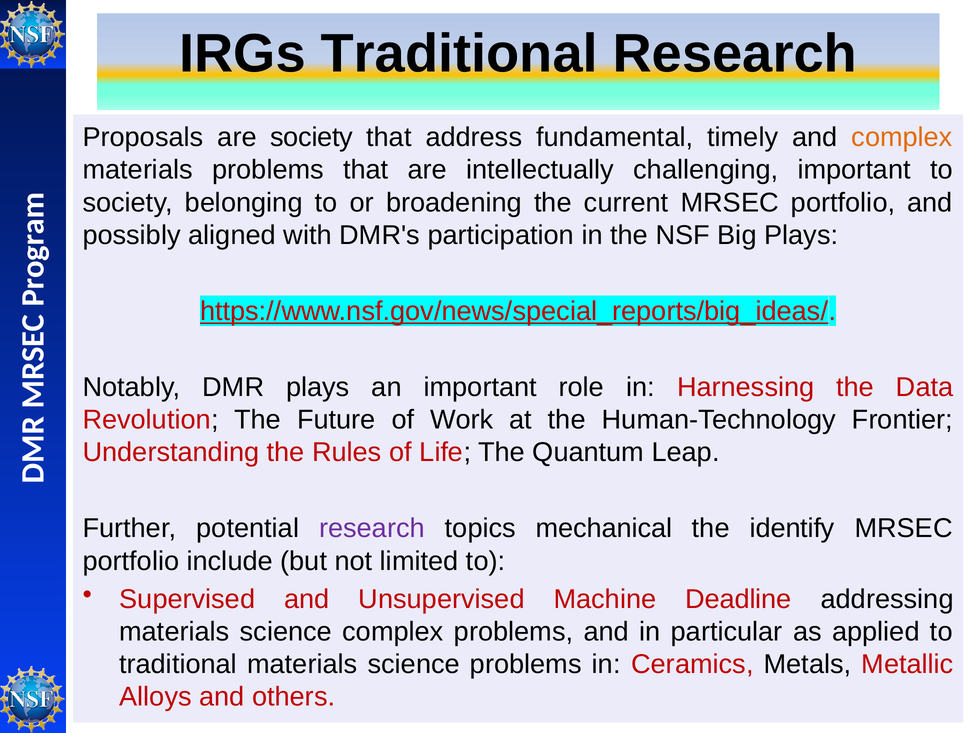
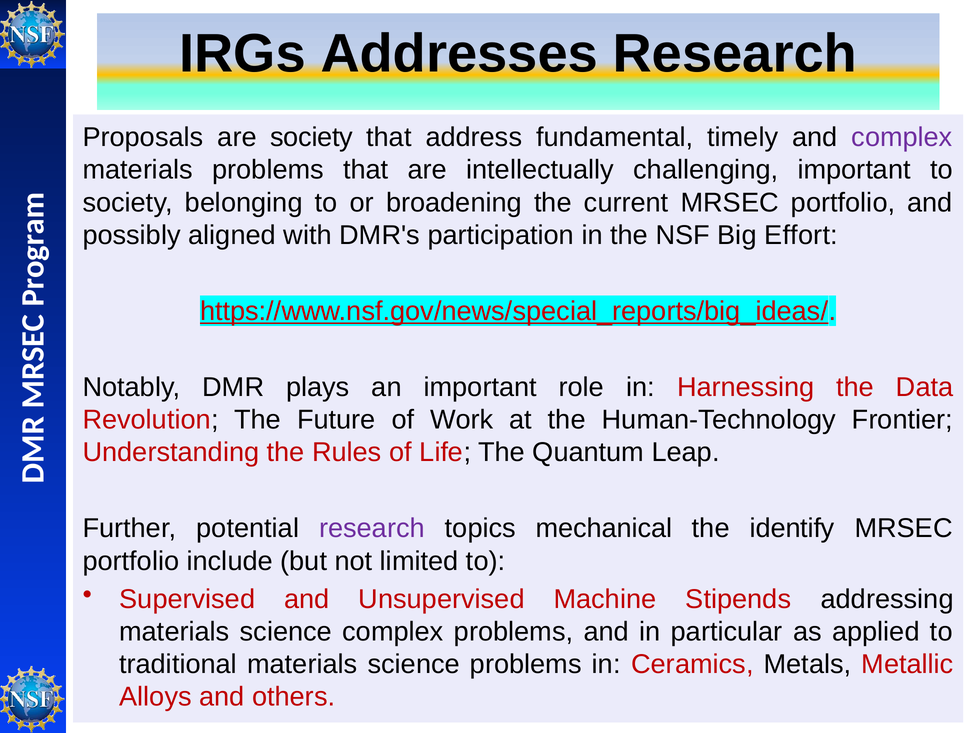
IRGs Traditional: Traditional -> Addresses (459, 54)
complex colour: orange -> purple (902, 137)
Big Plays: Plays -> Effort (801, 235)
Deadline: Deadline -> Stipends (738, 599)
